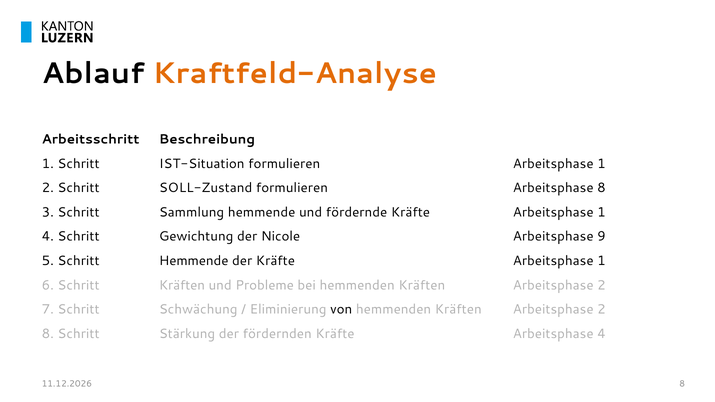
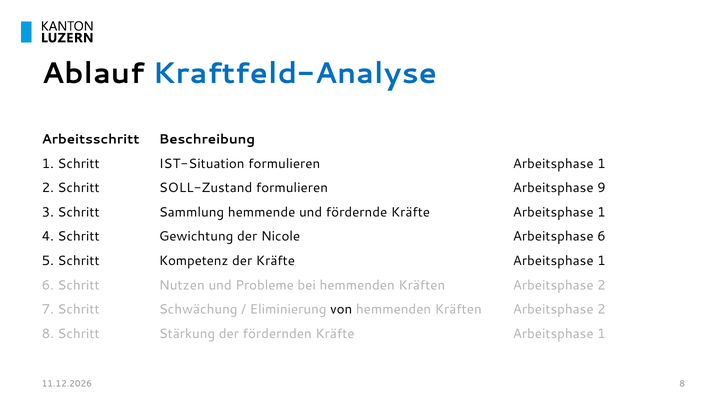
Kraftfeld-Analyse colour: orange -> blue (295, 73)
Arbeitsphase 8: 8 -> 9 (601, 188)
Arbeitsphase 9: 9 -> 6 (601, 237)
Schritt Hemmende: Hemmende -> Kompetenz (194, 261)
Schritt Kräften: Kräften -> Nutzen (182, 285)
fördernden Kräfte Arbeitsphase 4: 4 -> 1 (601, 334)
